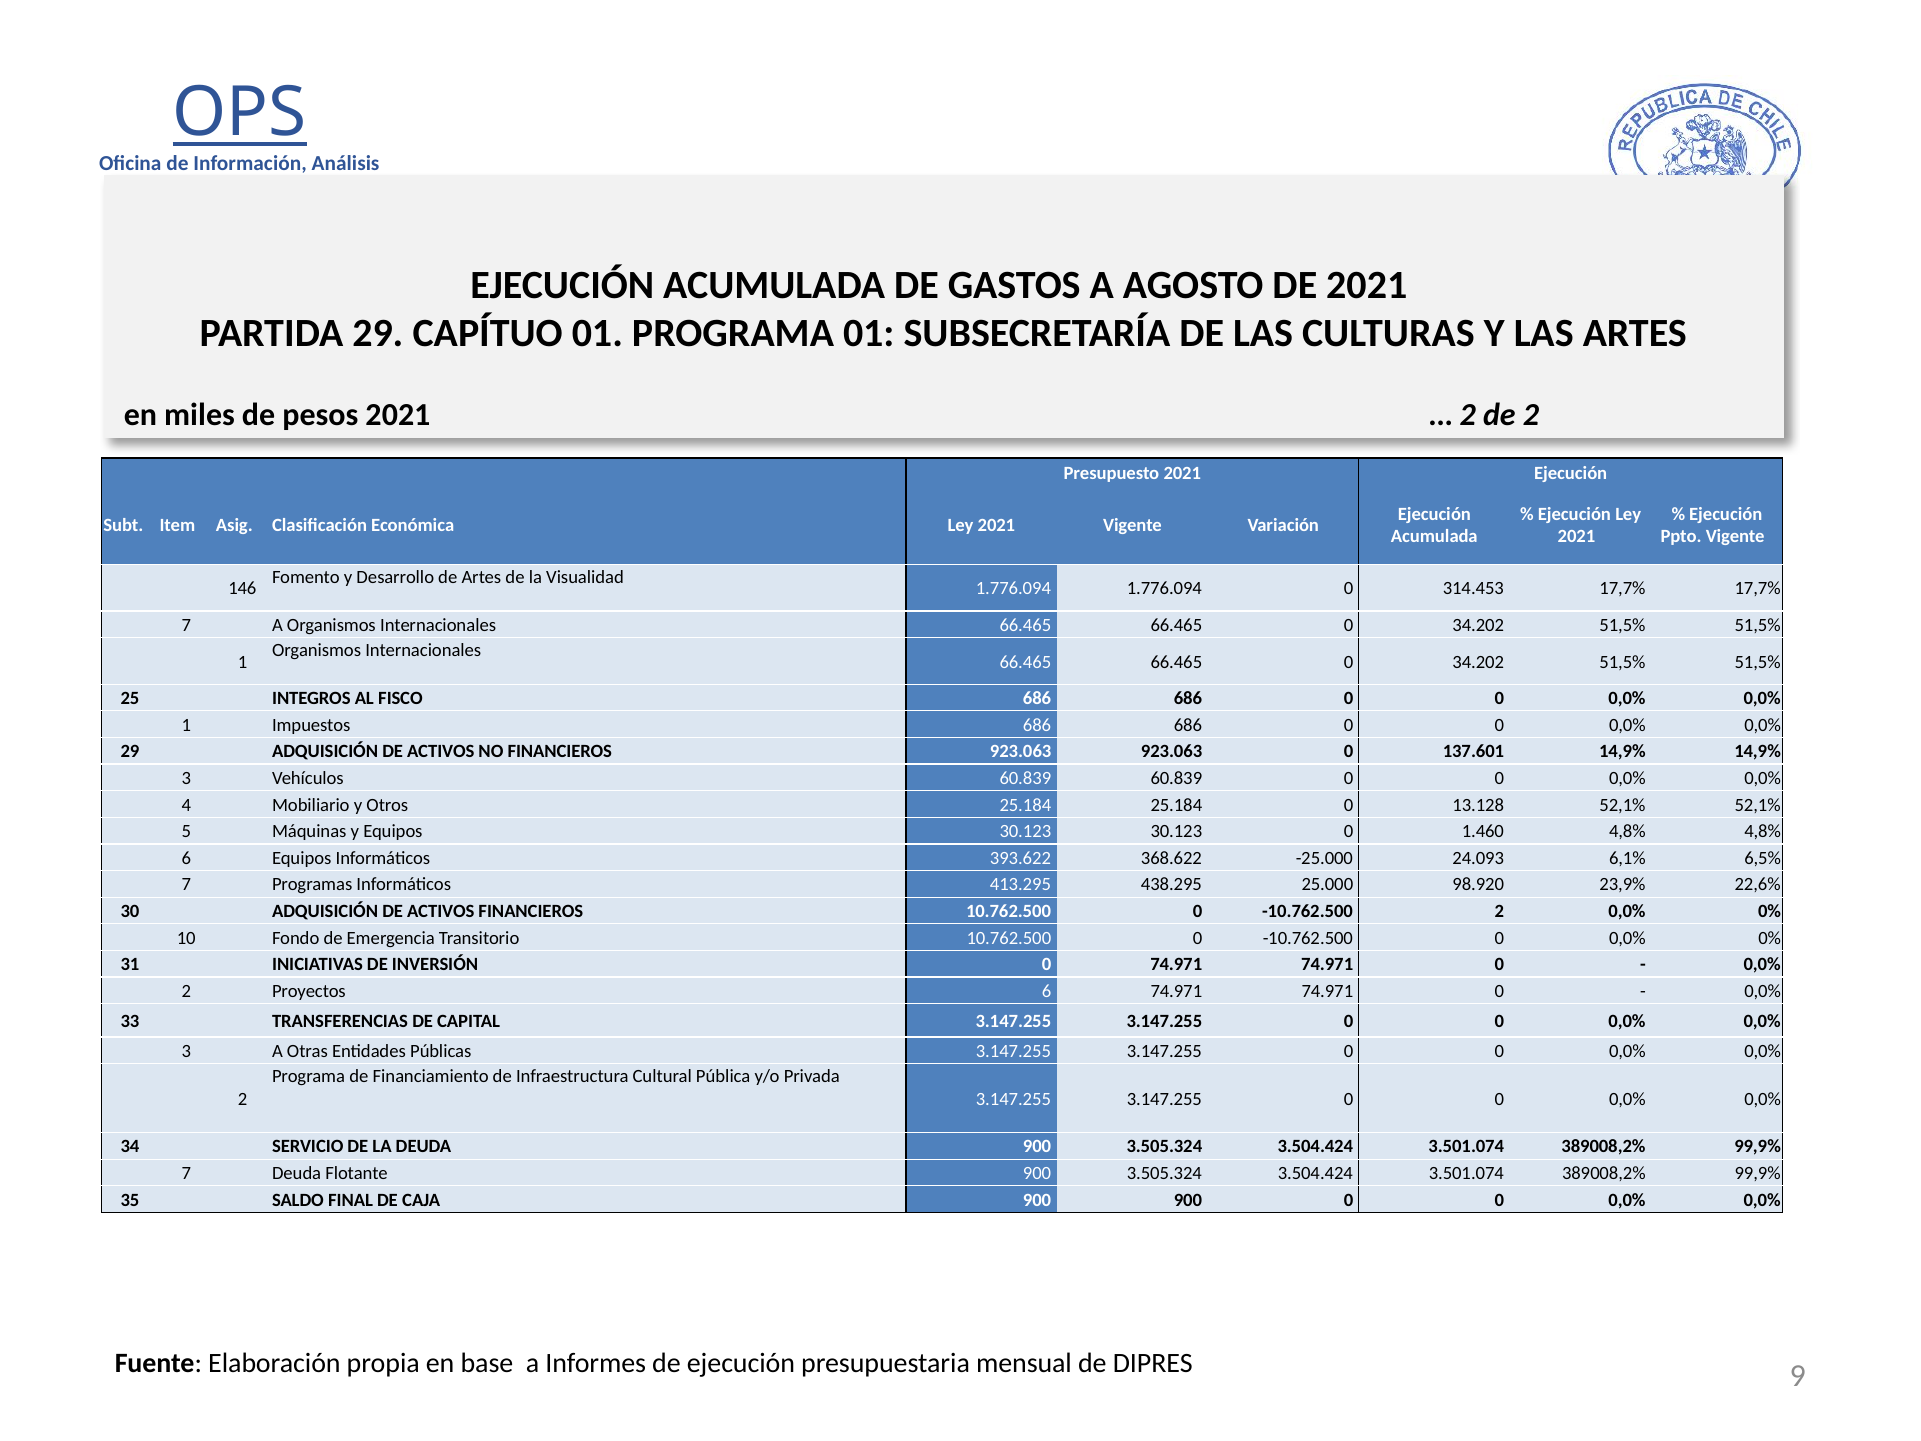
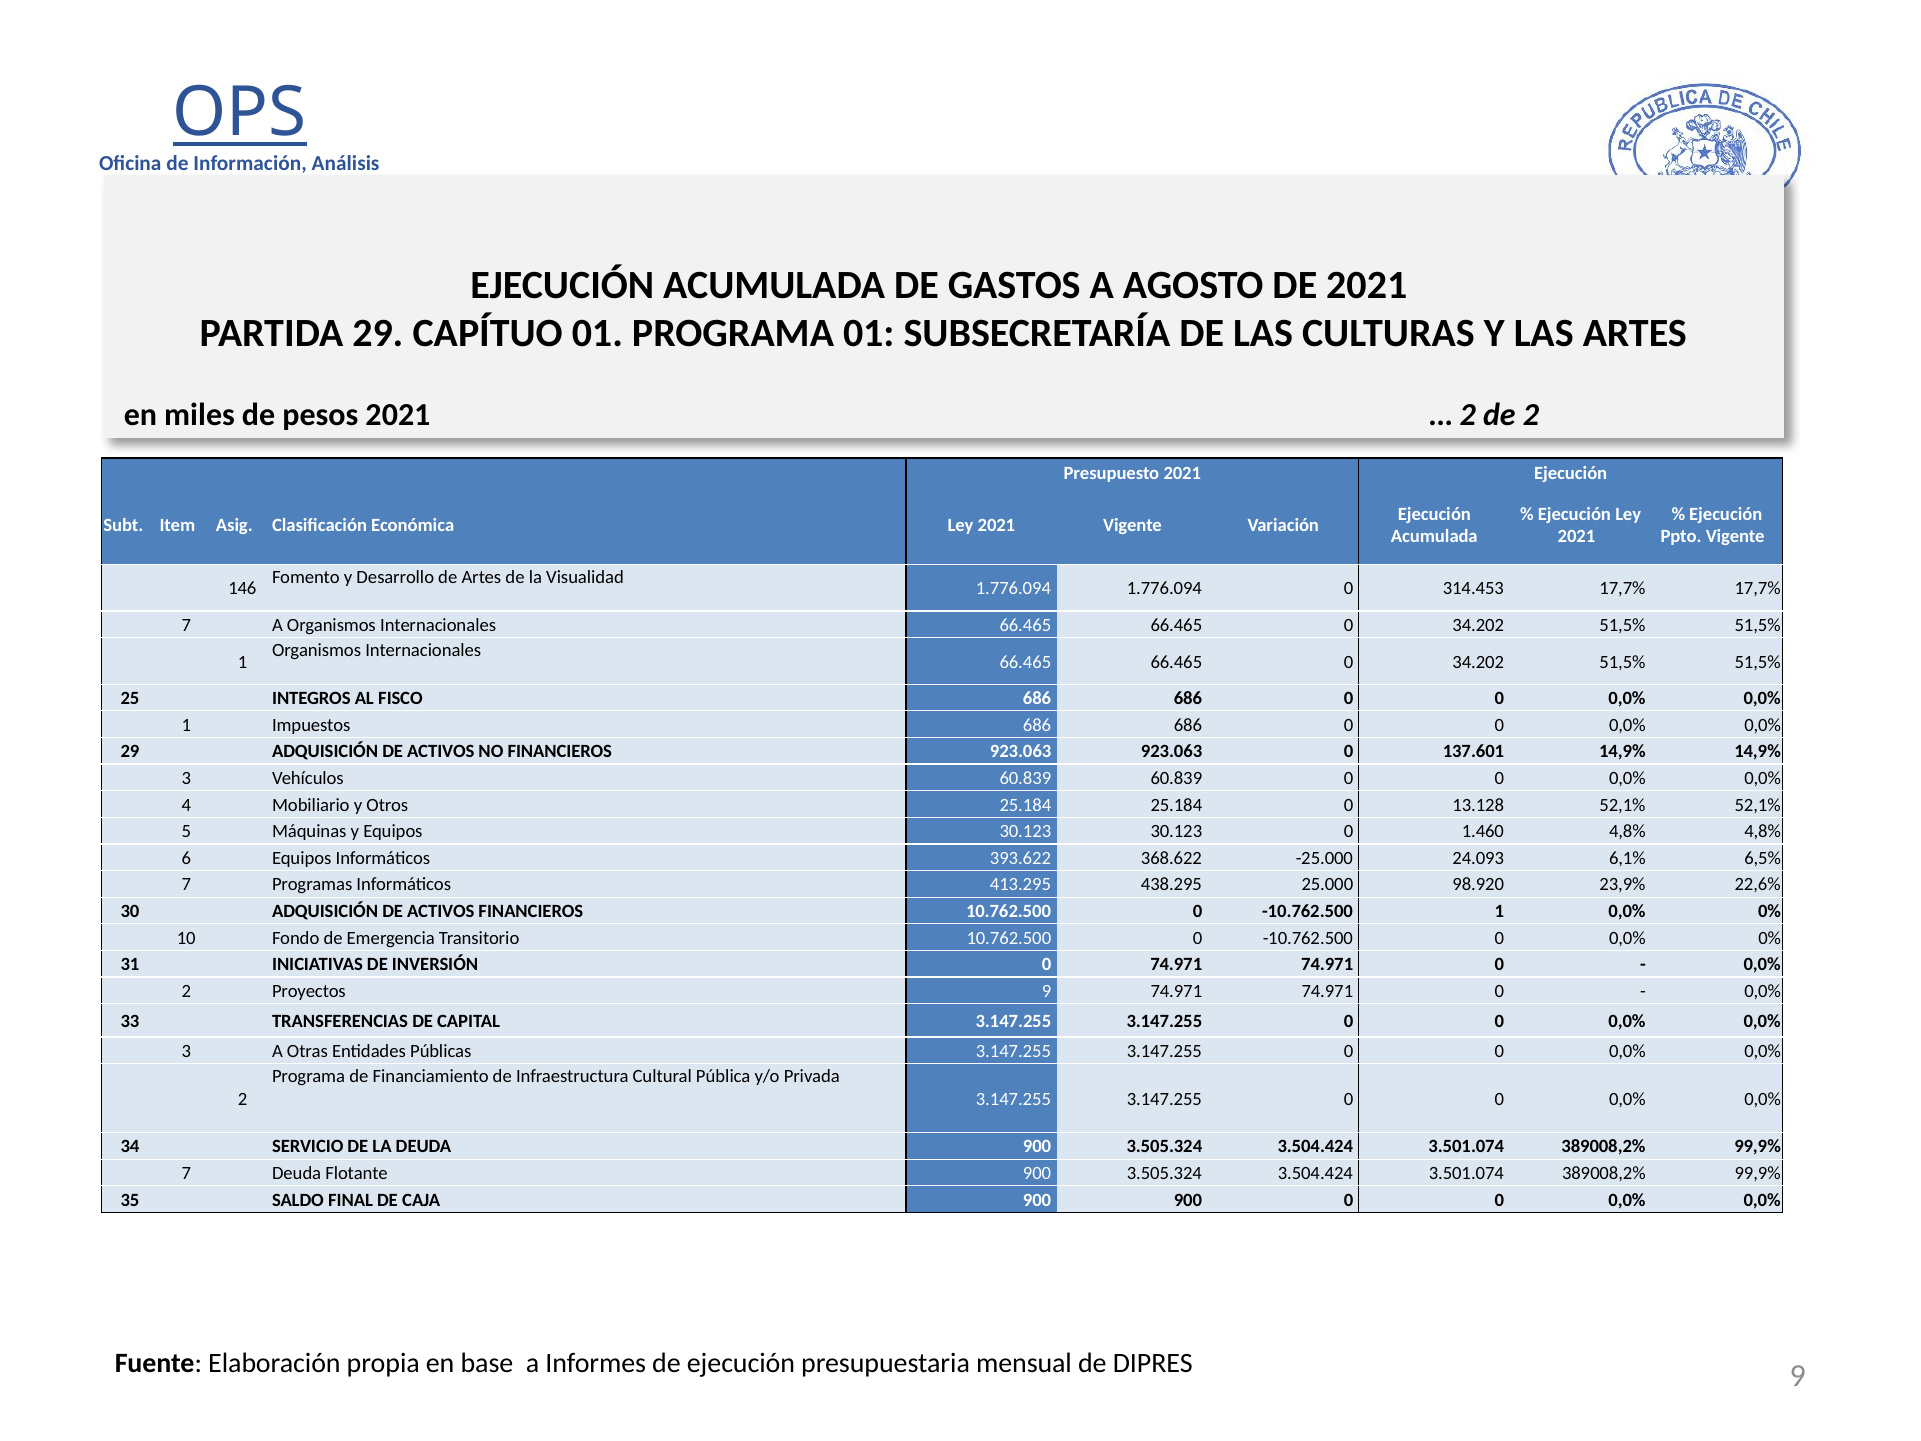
-10.762.500 2: 2 -> 1 (1499, 911)
Proyectos 6: 6 -> 9 (1047, 991)
